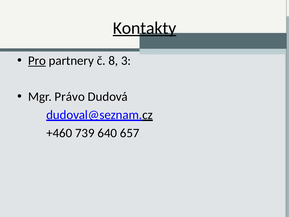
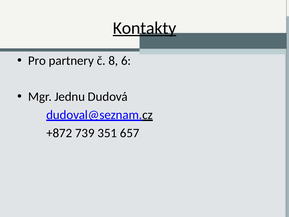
Pro underline: present -> none (37, 61)
3: 3 -> 6 (126, 61)
Právo: Právo -> Jednu (70, 97)
+460: +460 -> +872 (59, 133)
640: 640 -> 351 (107, 133)
